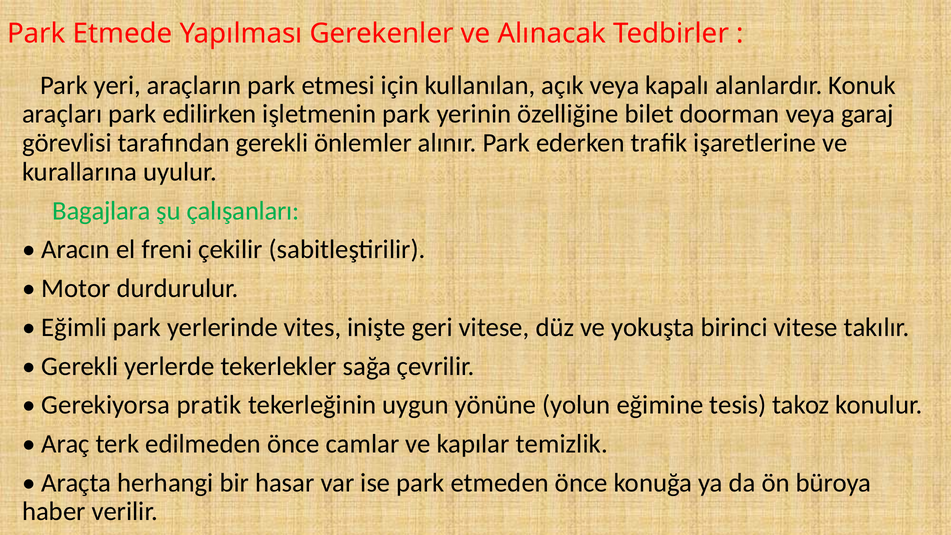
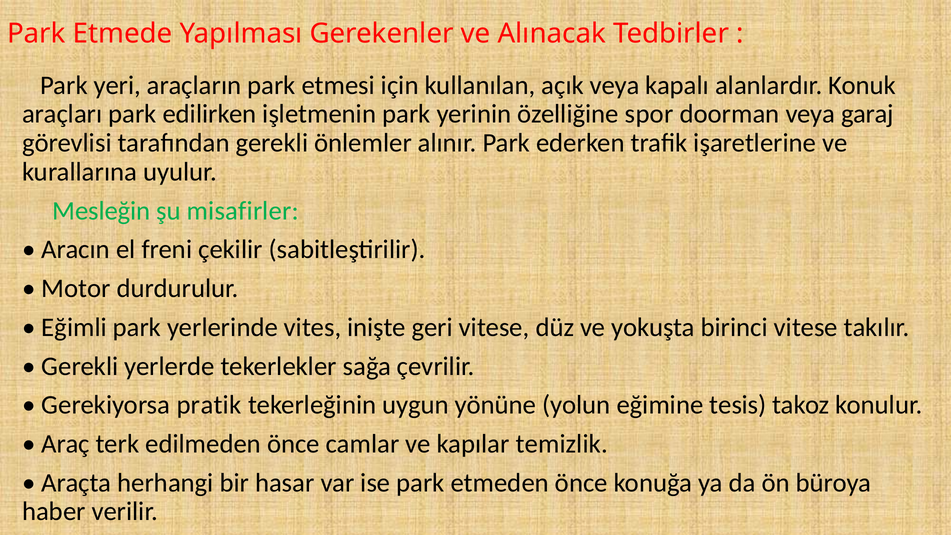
bilet: bilet -> spor (649, 114)
Bagajlara: Bagajlara -> Mesleğin (101, 211)
çalışanları: çalışanları -> misafirler (243, 211)
